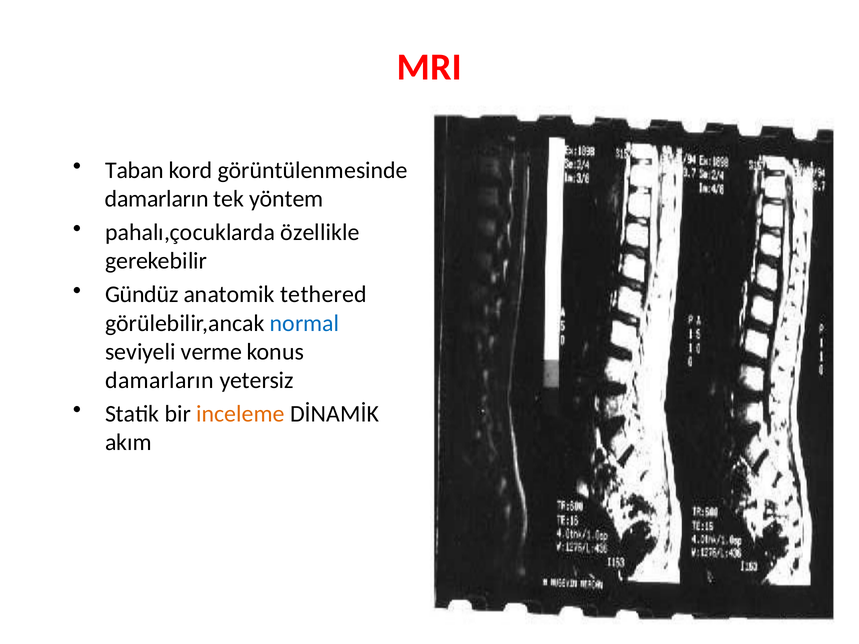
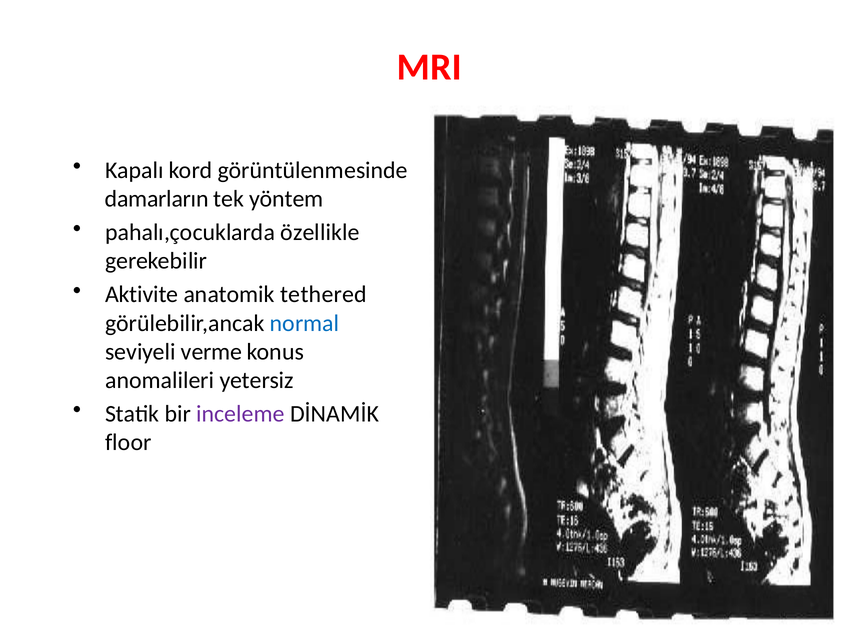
Taban: Taban -> Kapalı (134, 171)
Gündüz: Gündüz -> Aktivite (142, 295)
damarların: damarların -> anomalileri (160, 381)
inceleme colour: orange -> purple (240, 414)
akım: akım -> floor (128, 443)
